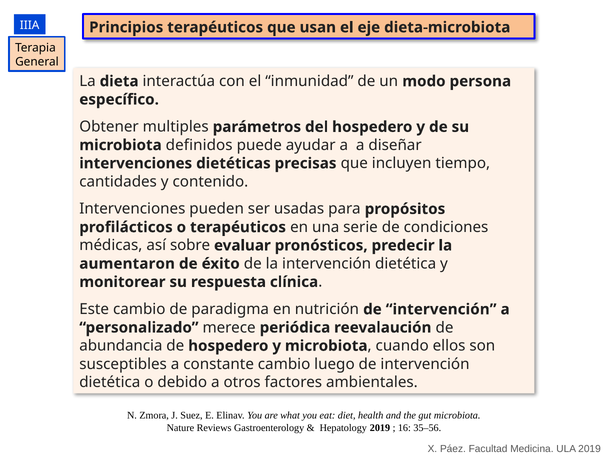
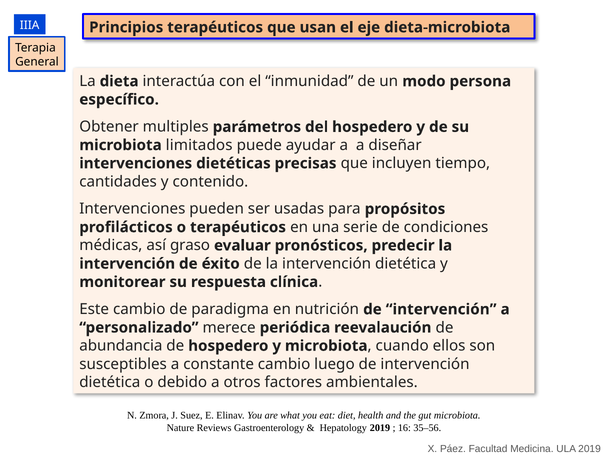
definidos: definidos -> limitados (199, 145)
sobre: sobre -> graso (190, 245)
aumentaron: aumentaron -> intervención (127, 264)
